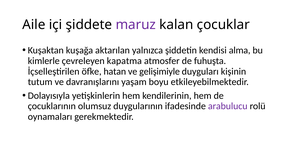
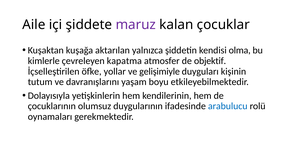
alma: alma -> olma (240, 50)
fuhuşta: fuhuşta -> objektif (210, 61)
hatan: hatan -> yollar (115, 71)
arabulucu colour: purple -> blue (228, 106)
